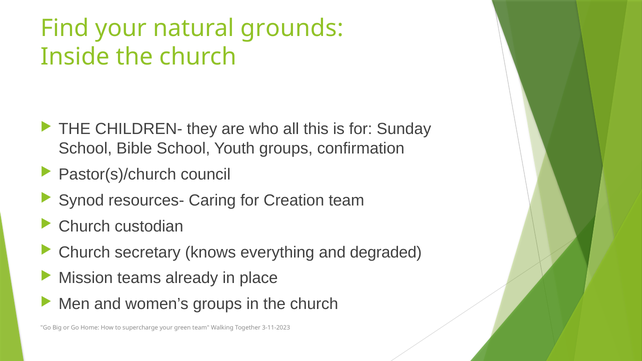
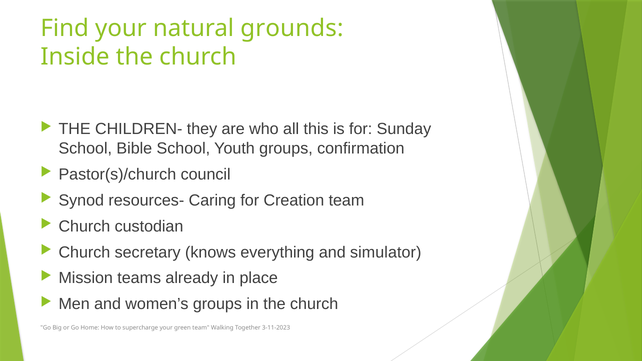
degraded: degraded -> simulator (386, 252)
